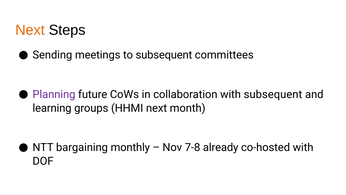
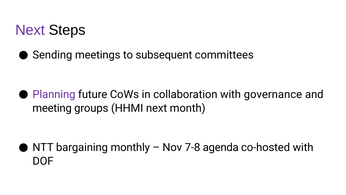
Next colour: orange -> purple (30, 30)
with subsequent: subsequent -> governance (273, 94)
learning: learning -> meeting (52, 108)
already: already -> agenda (221, 147)
